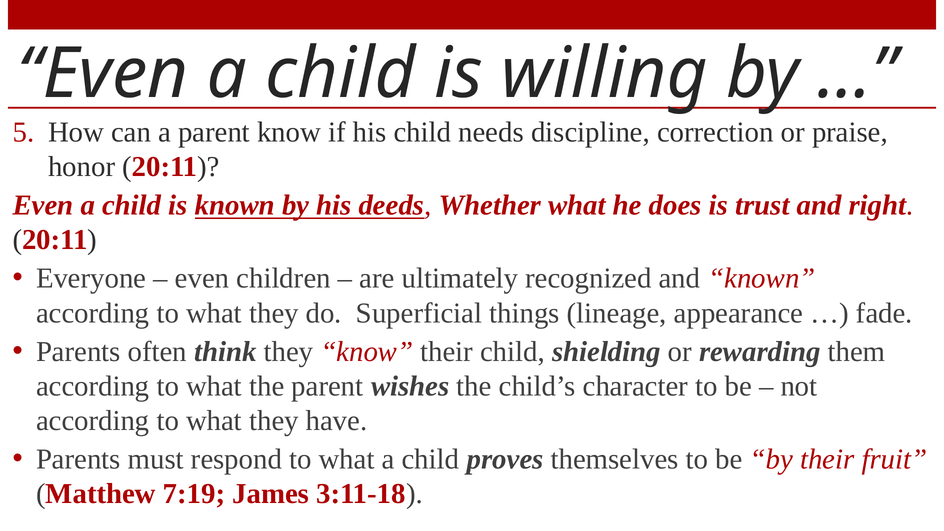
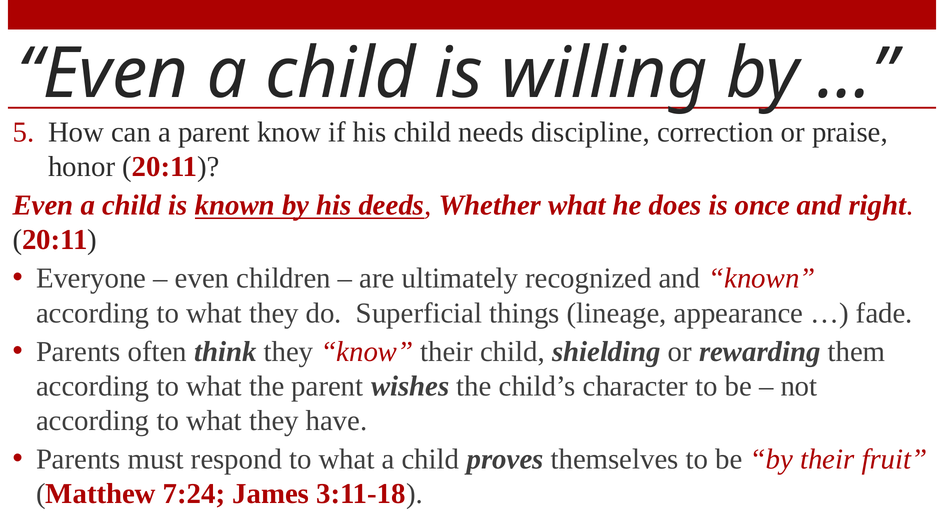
trust: trust -> once (762, 205)
7:19: 7:19 -> 7:24 (194, 494)
